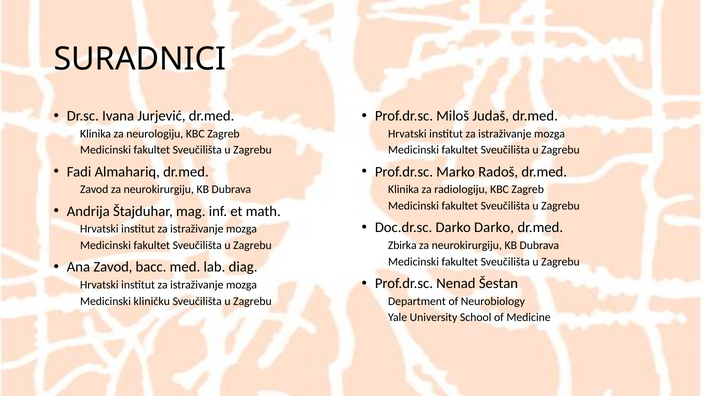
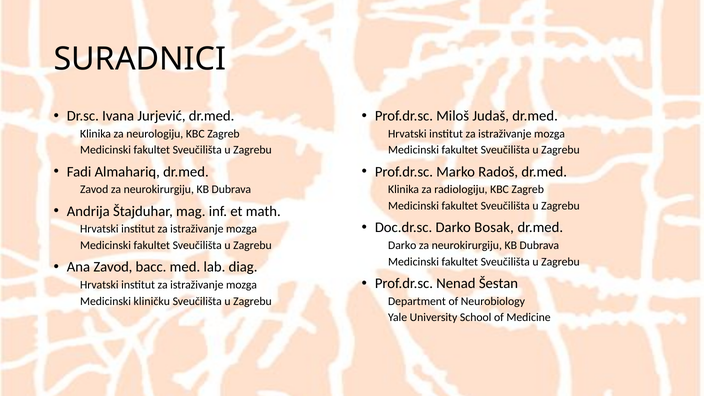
Darko Darko: Darko -> Bosak (494, 227)
Zbirka: Zbirka -> Darko (402, 245)
